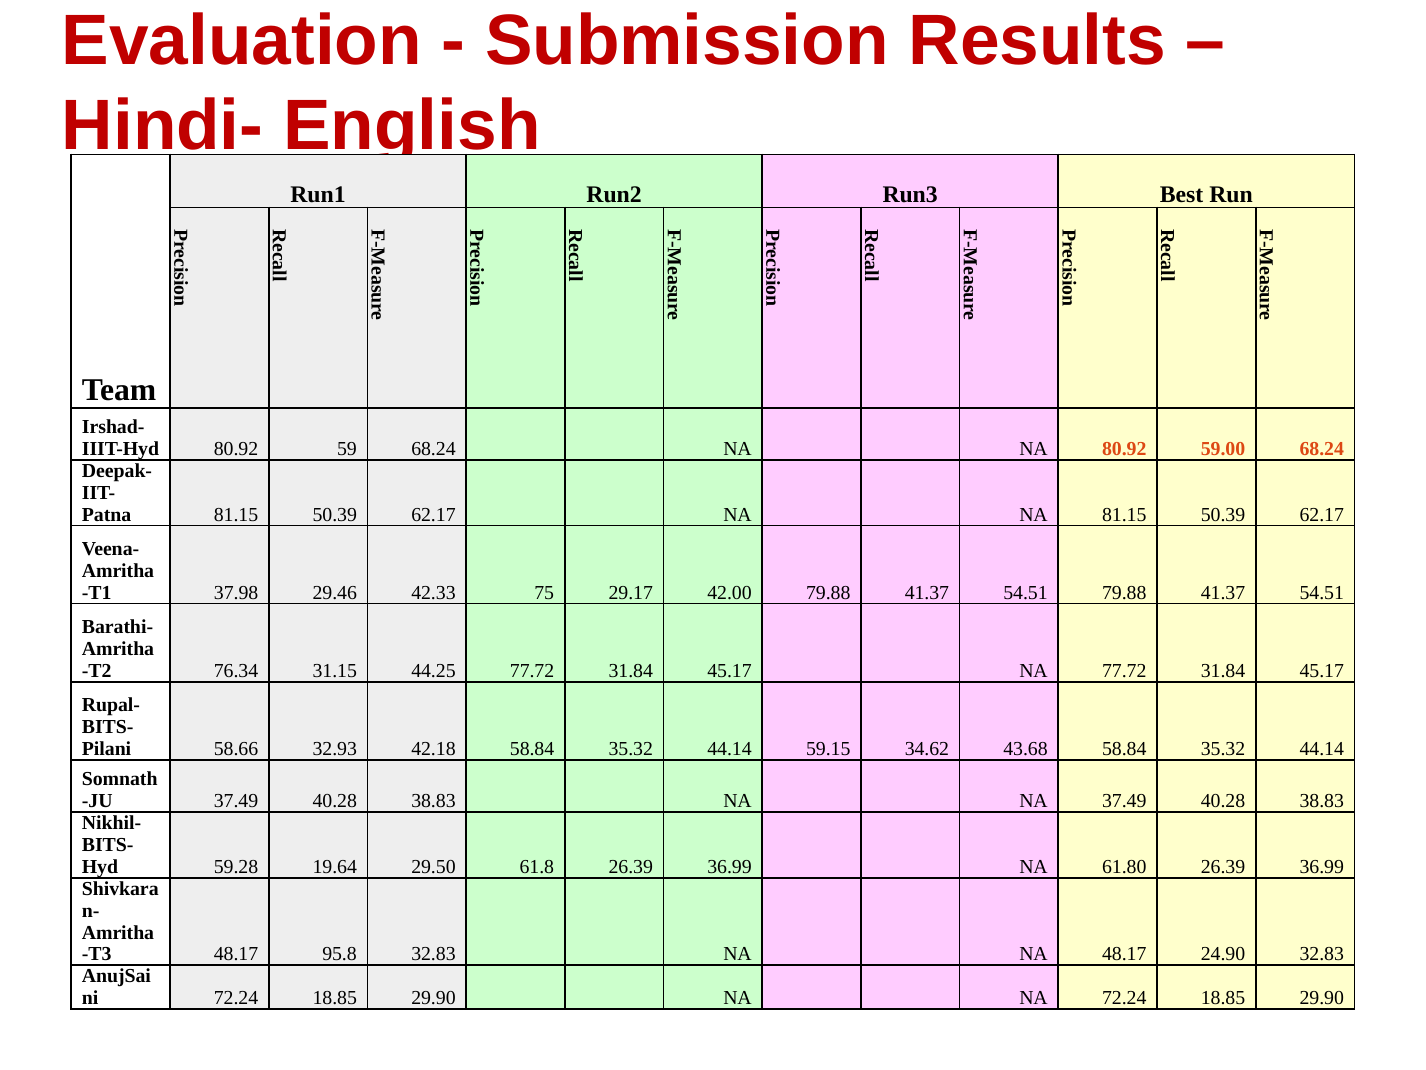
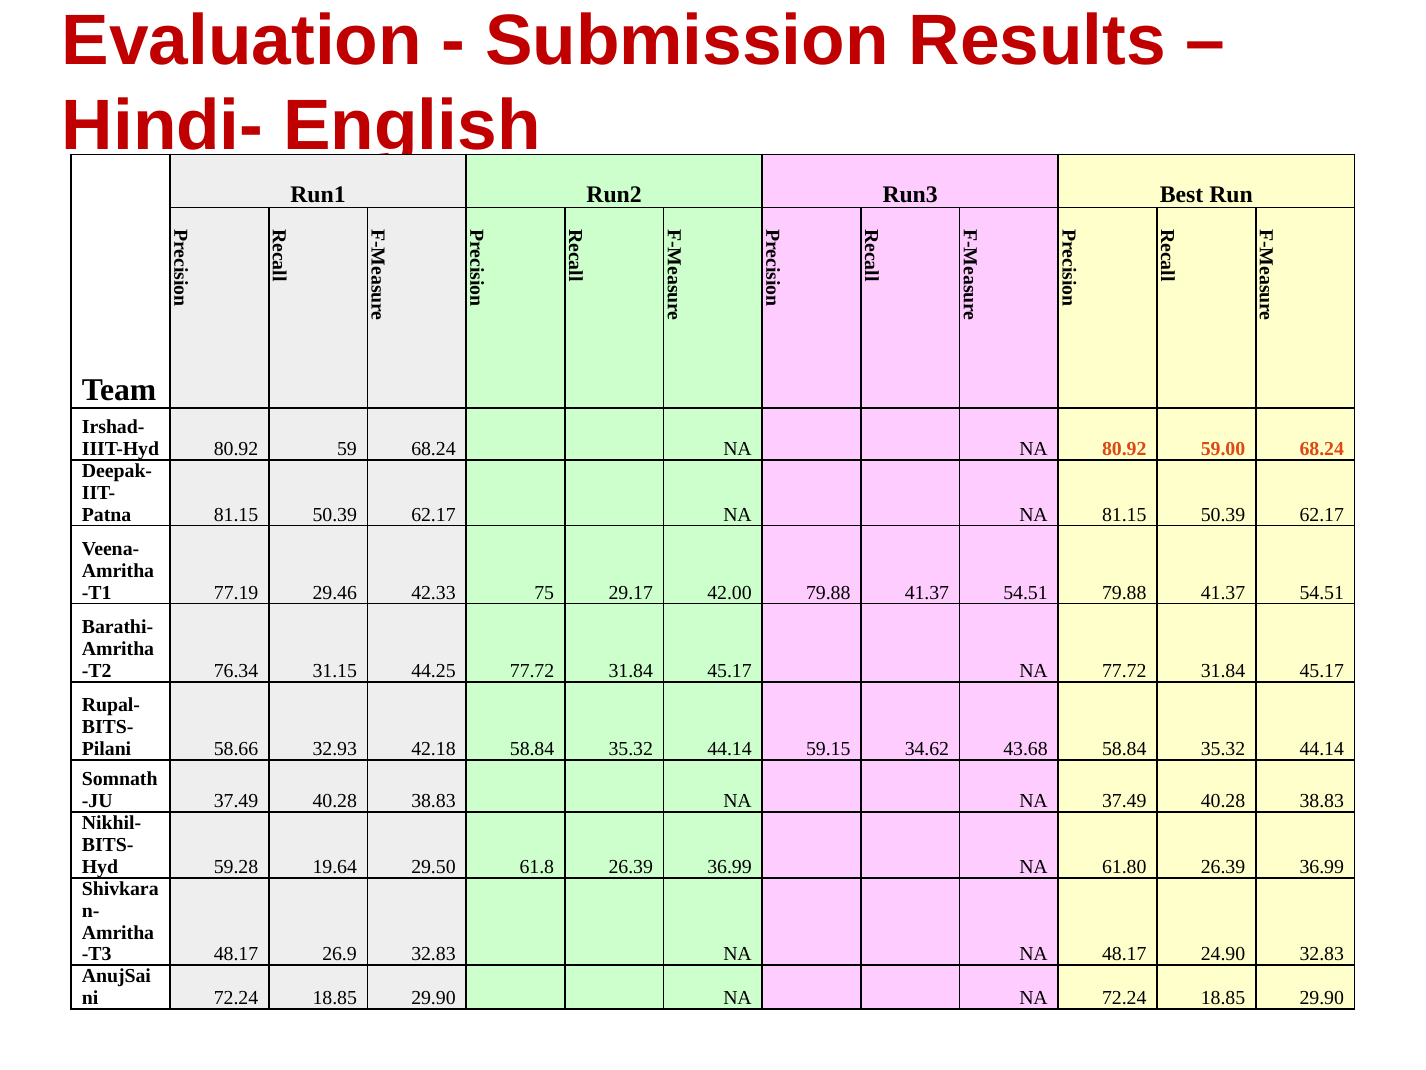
37.98: 37.98 -> 77.19 (236, 592)
95.8: 95.8 -> 26.9 (340, 954)
